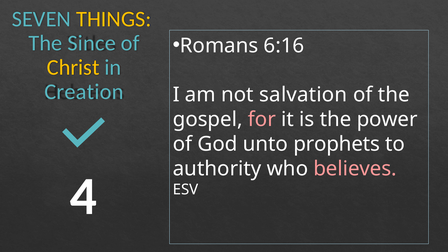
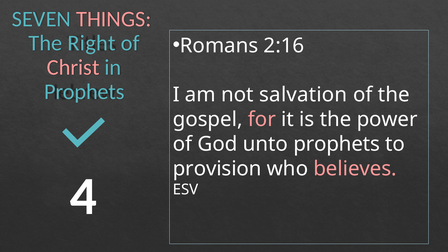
THINGS colour: yellow -> pink (114, 19)
Since: Since -> Right (92, 43)
6:16: 6:16 -> 2:16 (284, 46)
Christ colour: yellow -> pink (73, 67)
Creation: Creation -> Prophets (84, 92)
authority: authority -> provision (217, 169)
